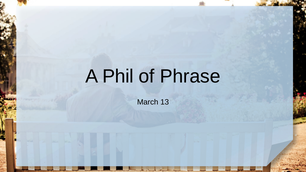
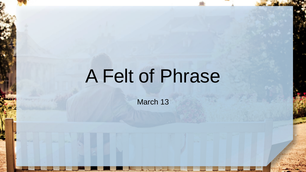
Phil: Phil -> Felt (118, 76)
